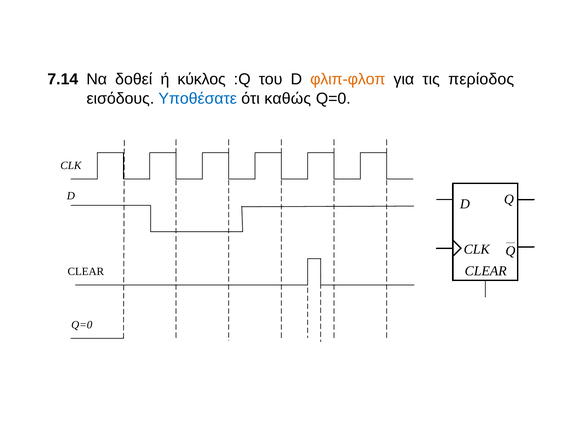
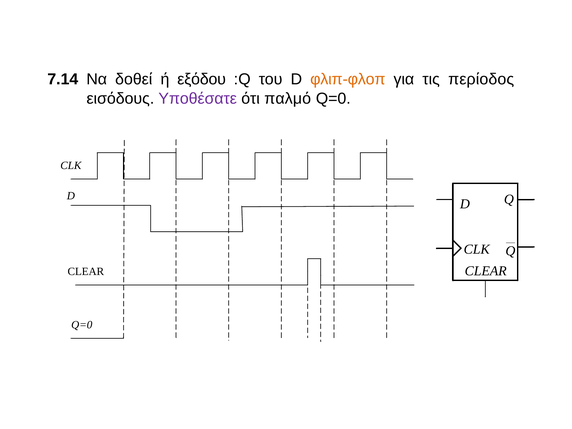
κύκλος: κύκλος -> εξόδου (202, 79)
Υποθέσατε colour: blue -> purple (198, 98)
καθώς: καθώς -> παλμό (288, 98)
